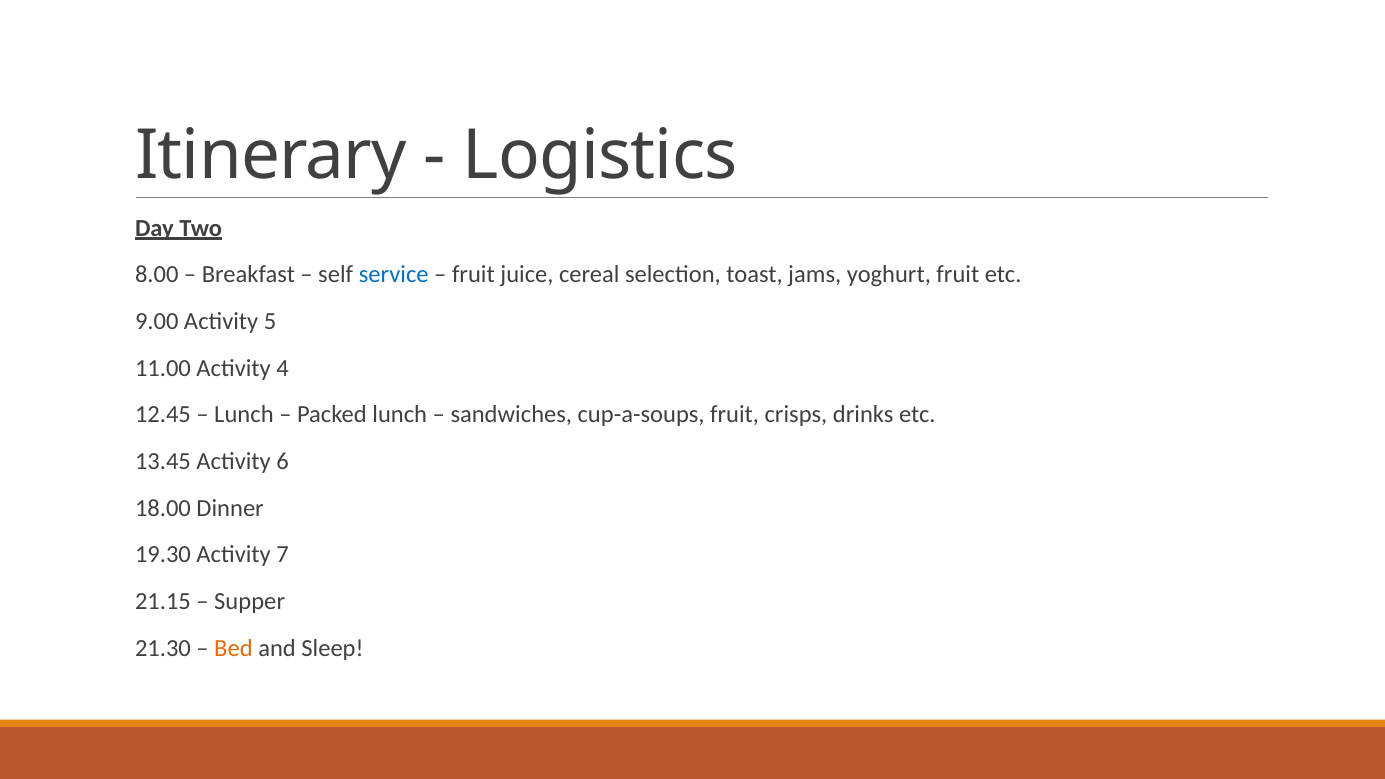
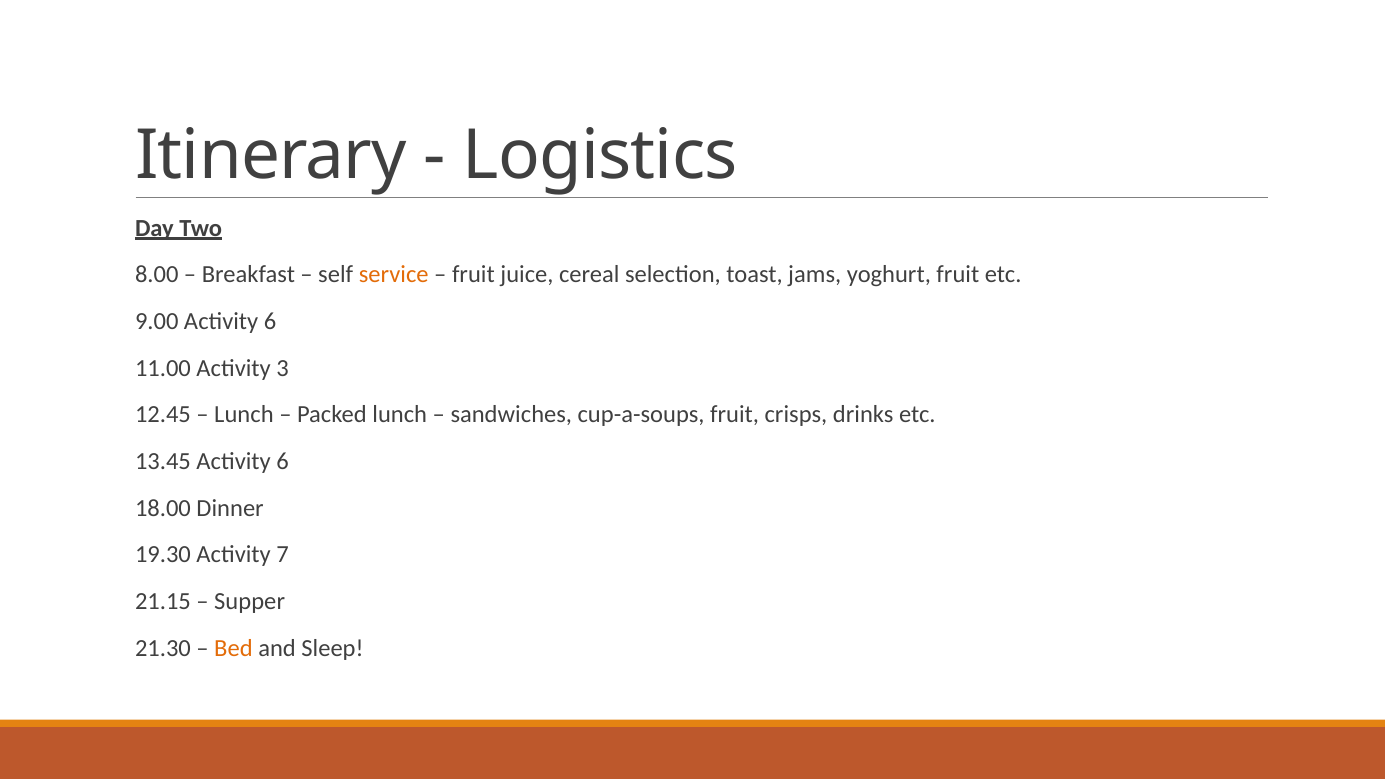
service colour: blue -> orange (394, 275)
9.00 Activity 5: 5 -> 6 (270, 321)
4: 4 -> 3 (283, 368)
